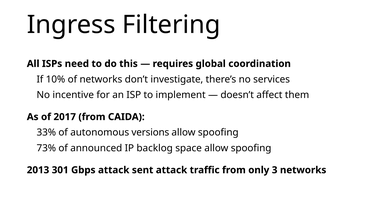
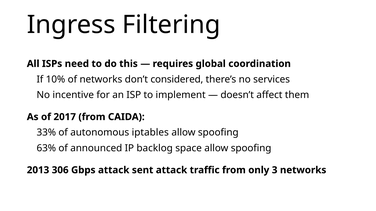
investigate: investigate -> considered (177, 80)
versions: versions -> iptables (150, 133)
73%: 73% -> 63% (46, 148)
301: 301 -> 306 (60, 170)
